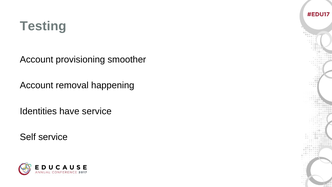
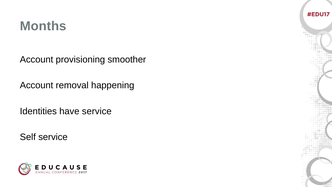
Testing: Testing -> Months (43, 26)
